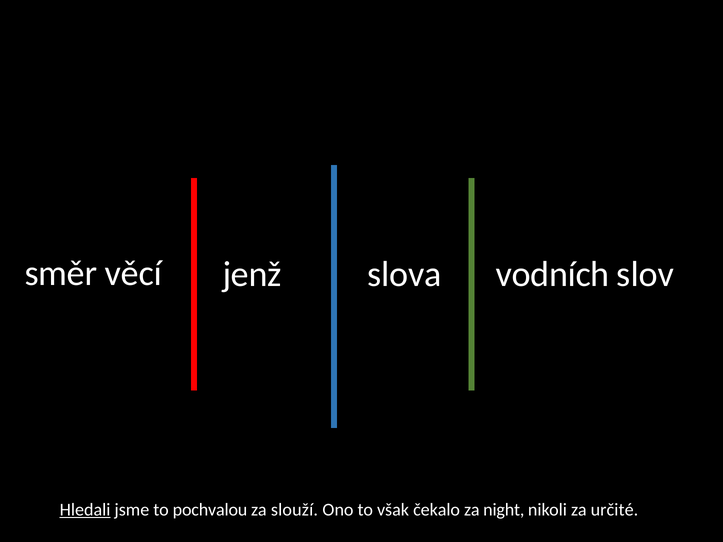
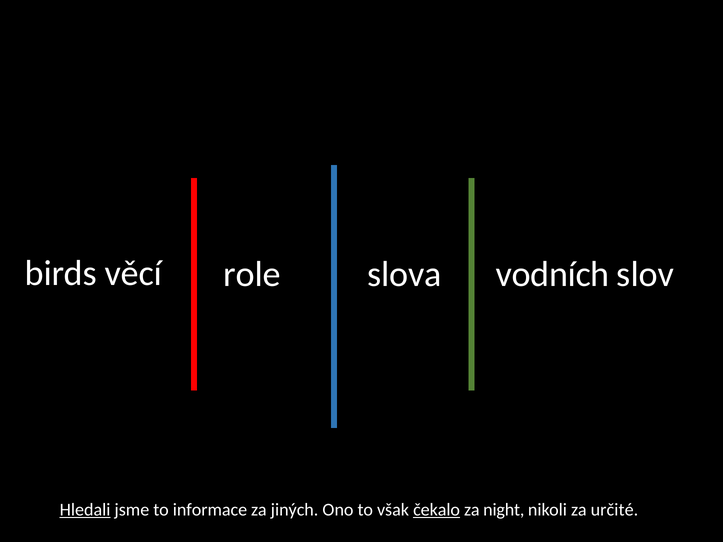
směr: směr -> birds (61, 273)
jenž: jenž -> role (252, 275)
pochvalou: pochvalou -> informace (210, 510)
slouží: slouží -> jiných (295, 510)
čekalo underline: none -> present (437, 510)
